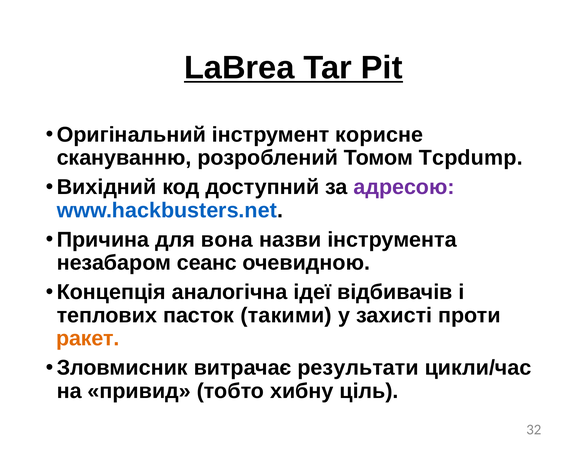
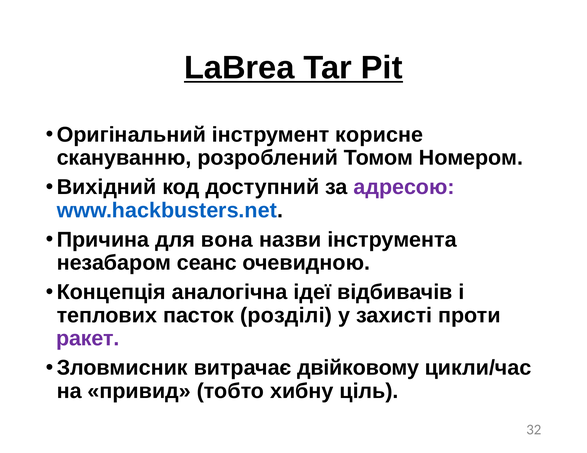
Tcpdump: Tcpdump -> Номером (471, 158)
такими: такими -> розділі (286, 316)
ракет colour: orange -> purple (88, 339)
результати: результати -> двійковому (358, 368)
